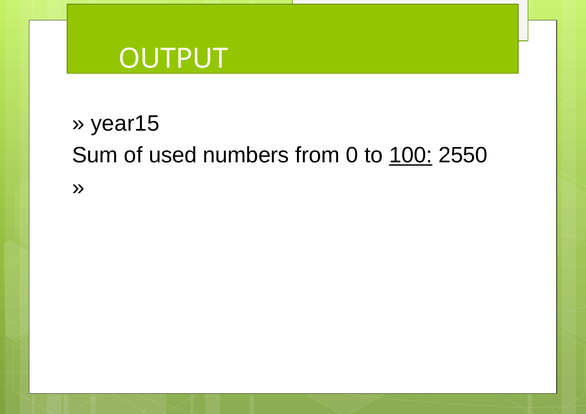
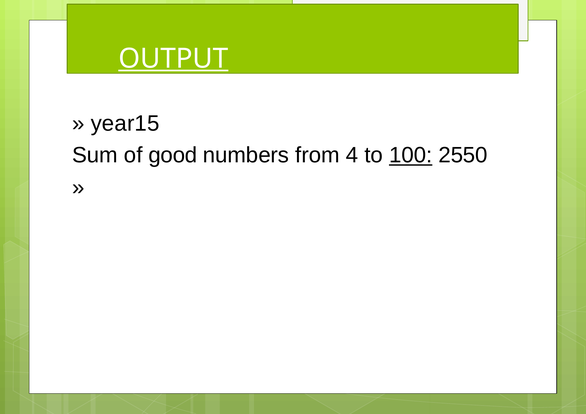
OUTPUT underline: none -> present (173, 59)
used: used -> good (173, 155)
0: 0 -> 4 (352, 155)
